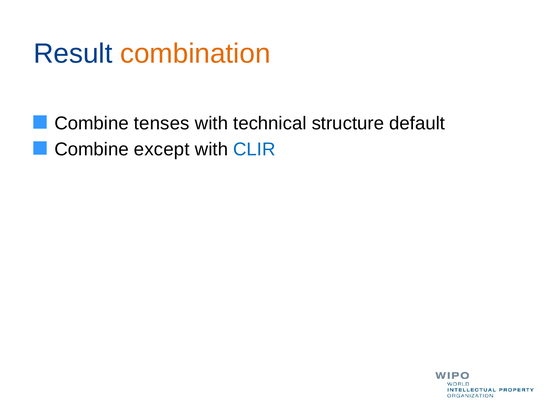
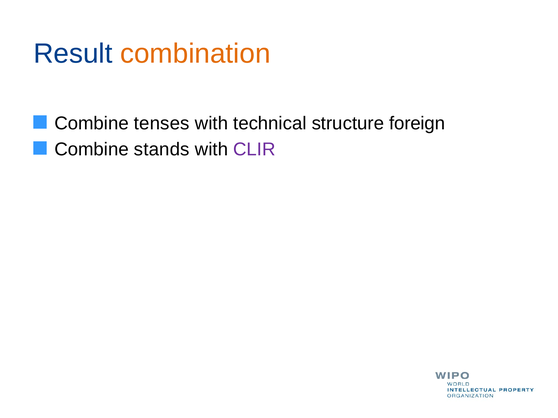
default: default -> foreign (417, 123)
except: except -> stands (162, 150)
CLIR colour: blue -> purple (254, 150)
